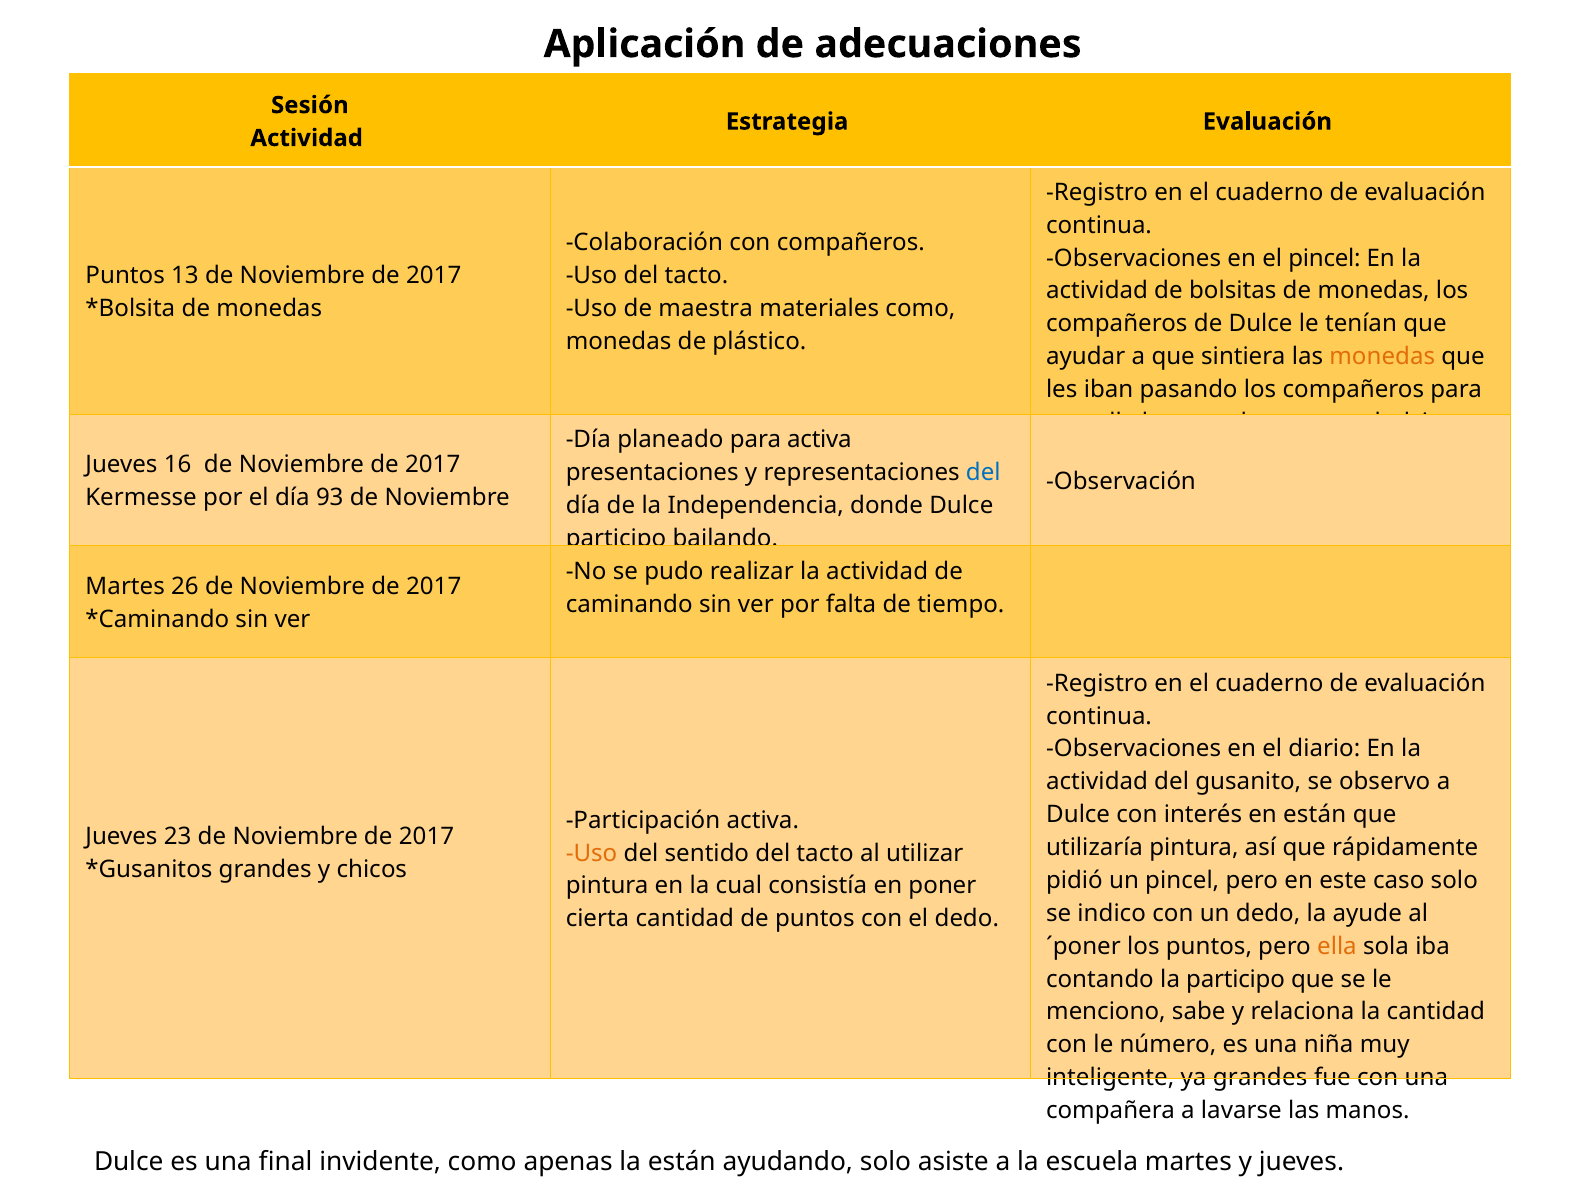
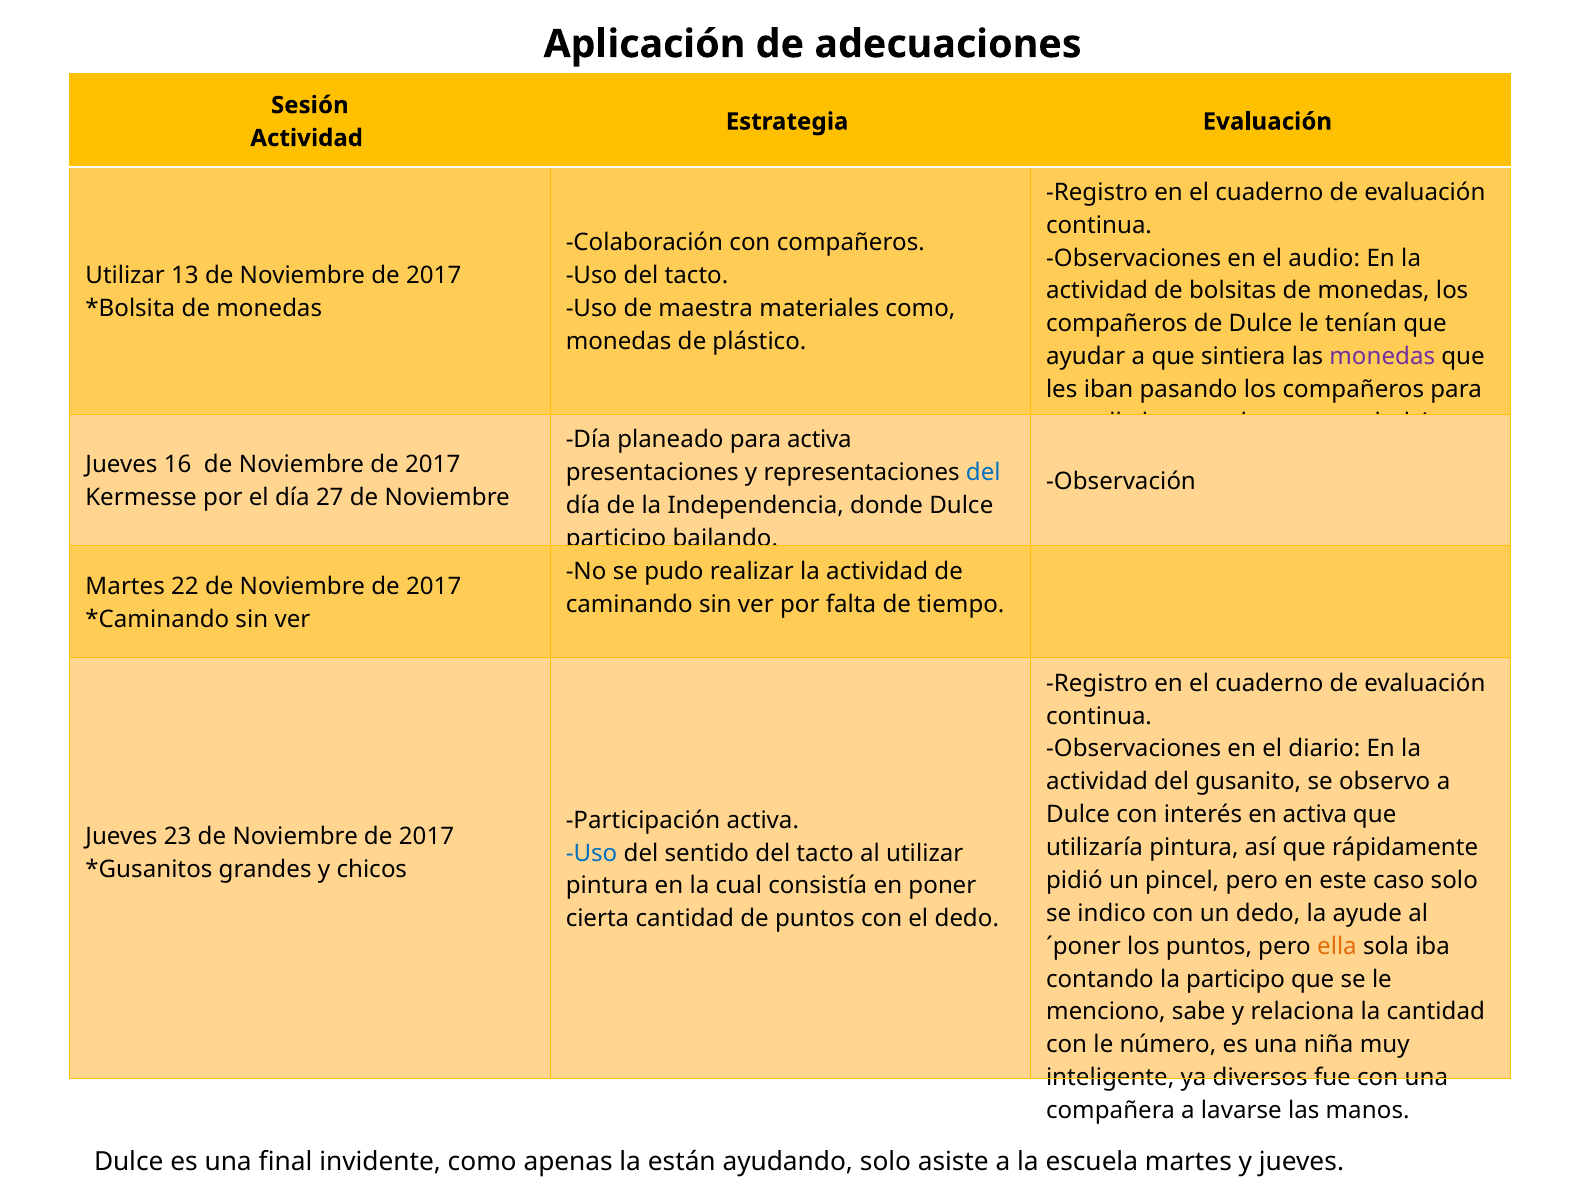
el pincel: pincel -> audio (1324, 258)
Puntos: Puntos -> Utilizar (125, 275)
monedas colour: orange -> purple (1382, 357)
93: 93 -> 27 (330, 498)
26: 26 -> 22 (185, 586)
en están: están -> activa (1315, 814)
Uso colour: orange -> blue (592, 853)
ya grandes: grandes -> diversos (1260, 1077)
